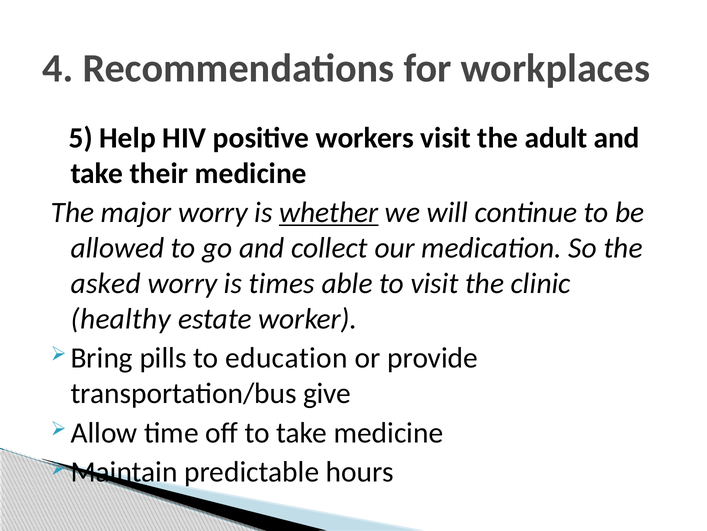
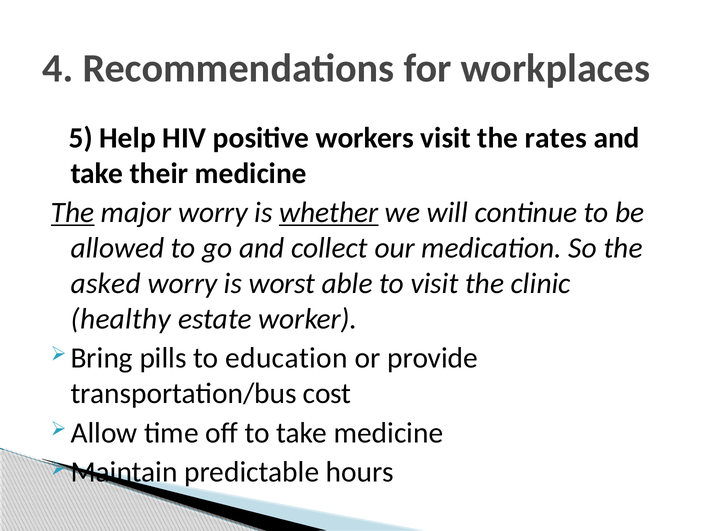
adult: adult -> rates (556, 138)
The underline: none -> present (73, 212)
times: times -> worst (282, 283)
give: give -> cost (327, 393)
